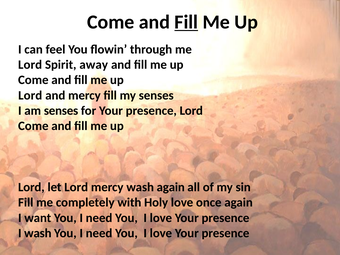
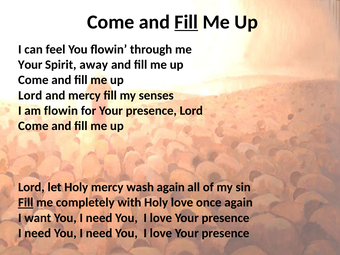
Lord: Lord -> Your (30, 65)
am senses: senses -> flowin (61, 111)
let Lord: Lord -> Holy (76, 187)
Fill underline: none -> present (26, 203)
wash: wash -> need (38, 233)
